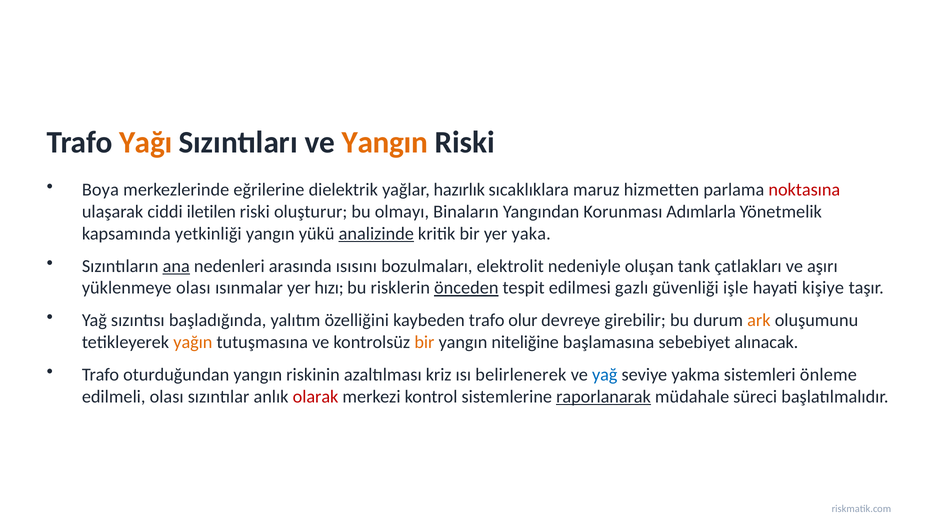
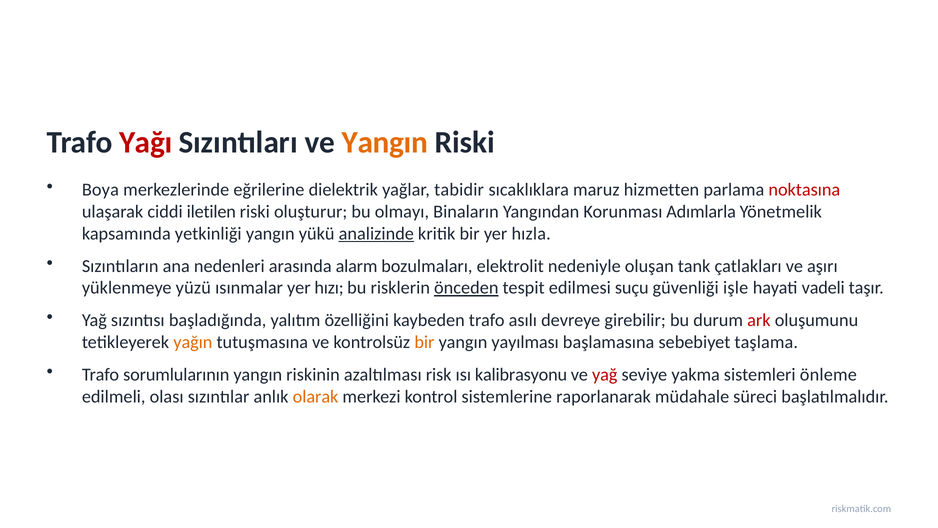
Yağı colour: orange -> red (146, 143)
hazırlık: hazırlık -> tabidir (459, 190)
yaka: yaka -> hızla (531, 233)
ana underline: present -> none (176, 266)
ısısını: ısısını -> alarm (357, 266)
yüklenmeye olası: olası -> yüzü (193, 288)
gazlı: gazlı -> suçu (632, 288)
kişiye: kişiye -> vadeli (823, 288)
olur: olur -> asılı (523, 320)
ark colour: orange -> red (759, 320)
niteliğine: niteliğine -> yayılması (525, 342)
alınacak: alınacak -> taşlama (766, 342)
oturduğundan: oturduğundan -> sorumlularının (176, 374)
kriz: kriz -> risk (439, 374)
belirlenerek: belirlenerek -> kalibrasyonu (521, 374)
yağ colour: blue -> red (605, 374)
olarak colour: red -> orange (316, 396)
raporlanarak underline: present -> none (604, 396)
